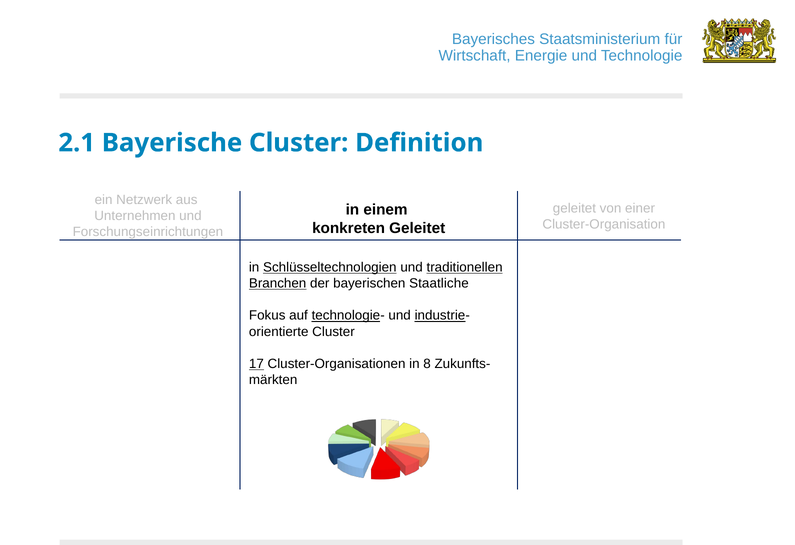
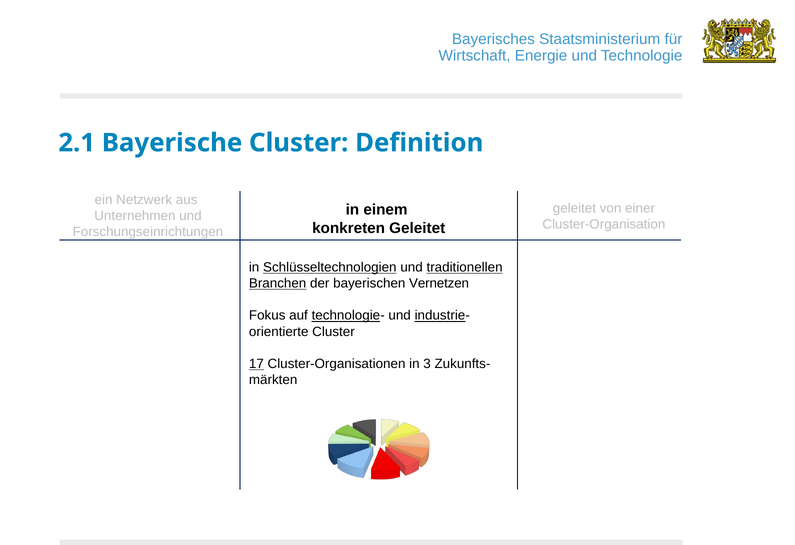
Staatliche: Staatliche -> Vernetzen (439, 284)
8: 8 -> 3 (427, 364)
